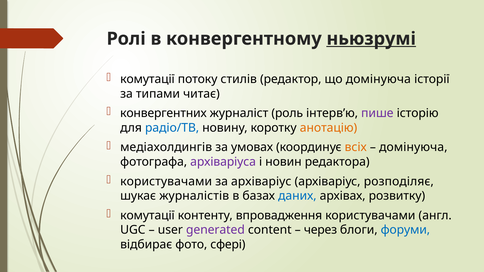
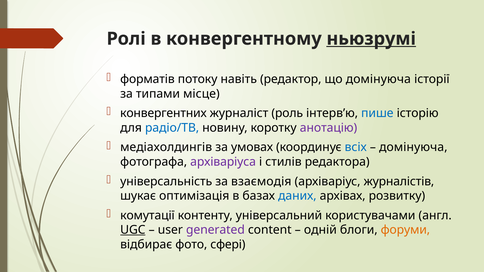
комутації: комутації -> форматів (147, 79)
стилів: стилів -> навіть (239, 79)
читає: читає -> місце (201, 94)
пише colour: purple -> blue (377, 113)
анотацію colour: orange -> purple (328, 128)
всіх colour: orange -> blue (356, 147)
новин: новин -> стилів (283, 162)
користувачами: користувачами -> універсальність (166, 182)
за архіваріус: архіваріус -> взаємодія (261, 182)
розподіляє: розподіляє -> журналістів (399, 182)
журналістів: журналістів -> оптимізація (194, 196)
впровадження: впровадження -> універсальний (279, 216)
UGC underline: none -> present (133, 230)
через: через -> одній (320, 230)
форуми colour: blue -> orange (405, 230)
